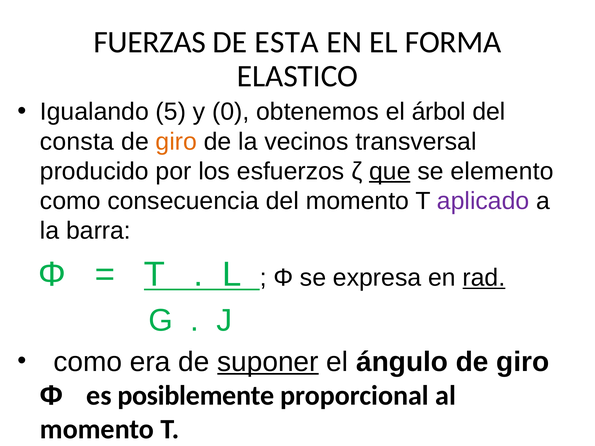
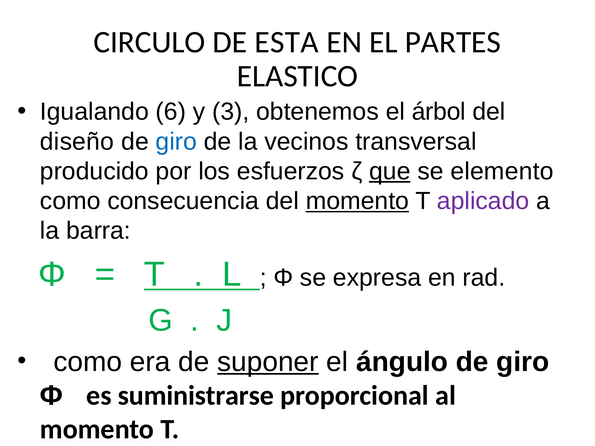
FUERZAS: FUERZAS -> CIRCULO (150, 42)
FORMA: FORMA -> PARTES (453, 42)
5: 5 -> 6 (171, 112)
0: 0 -> 3 (231, 112)
consta: consta -> diseño (77, 142)
giro colour: orange -> blue (176, 142)
momento underline: none -> present (357, 201)
rad underline: present -> none (484, 278)
posiblemente: posiblemente -> suministrarse (196, 396)
